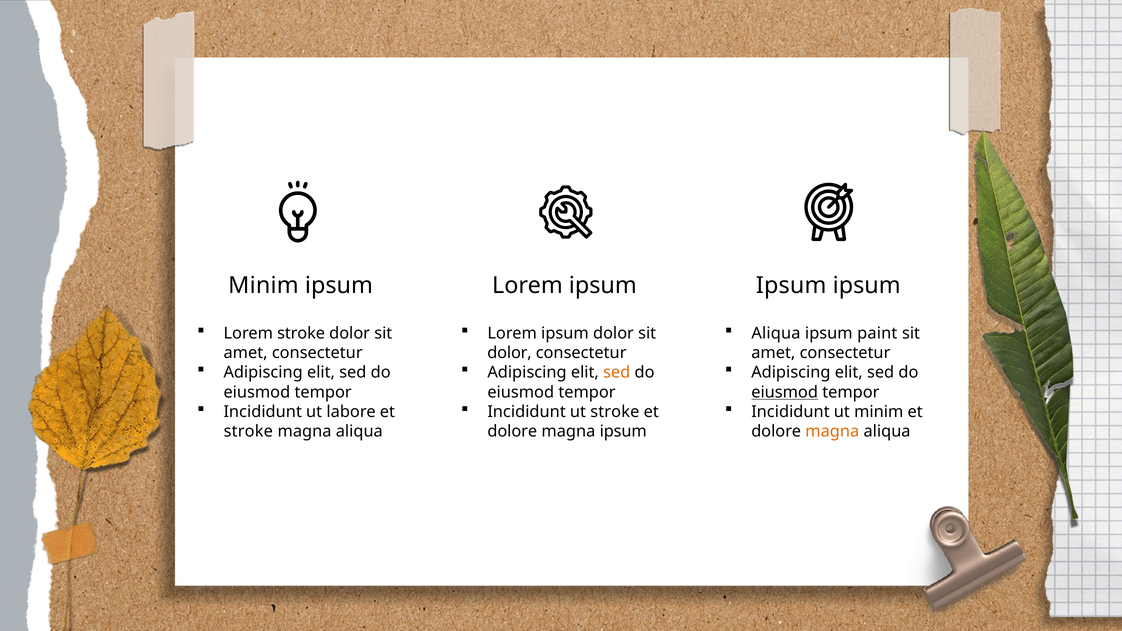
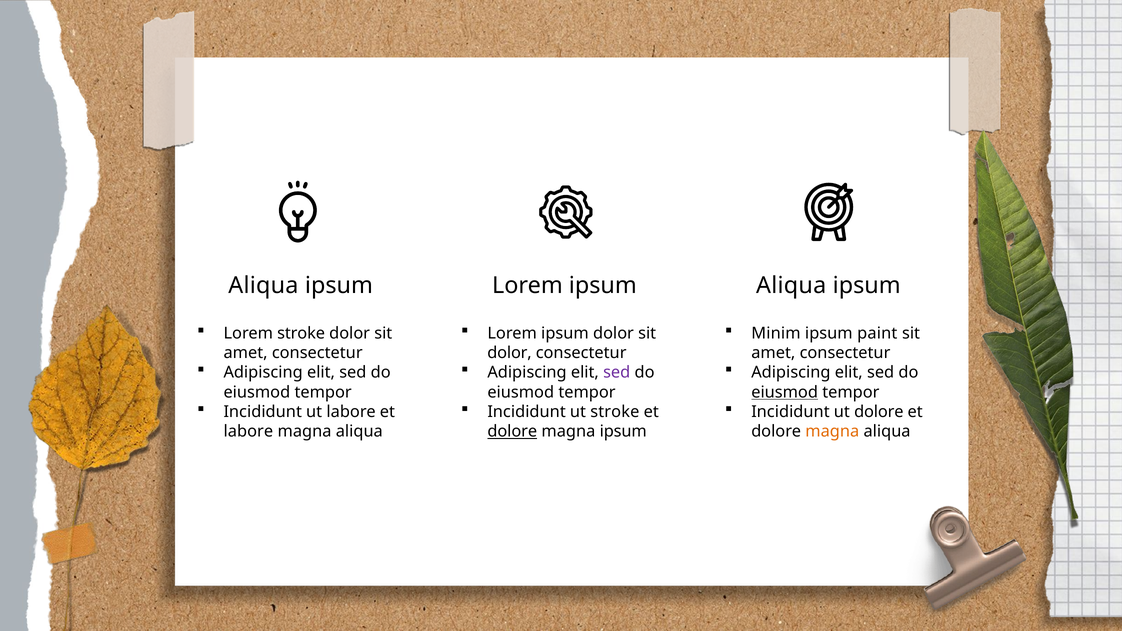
Minim: Minim -> Aliqua (263, 286)
Ipsum: Ipsum -> Aliqua (791, 286)
Aliqua: Aliqua -> Minim (776, 333)
sed colour: orange -> purple (617, 373)
ut minim: minim -> dolore (879, 412)
stroke: stroke -> labore (248, 432)
dolore underline: none -> present (512, 432)
